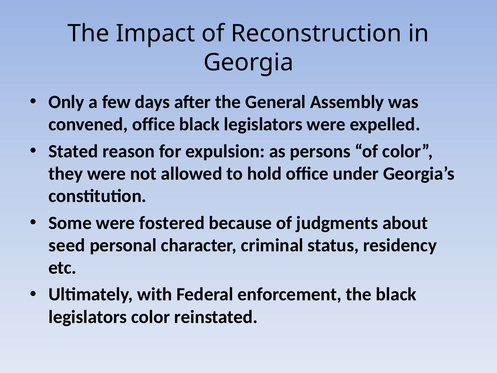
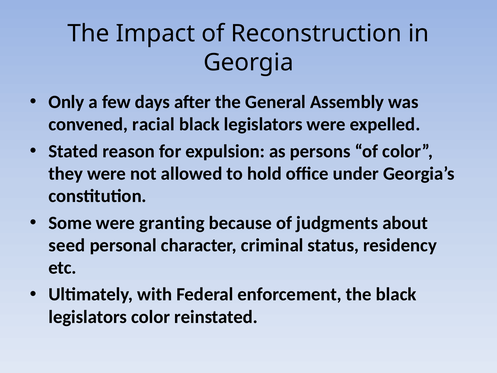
convened office: office -> racial (154, 124)
fostered: fostered -> granting (172, 223)
